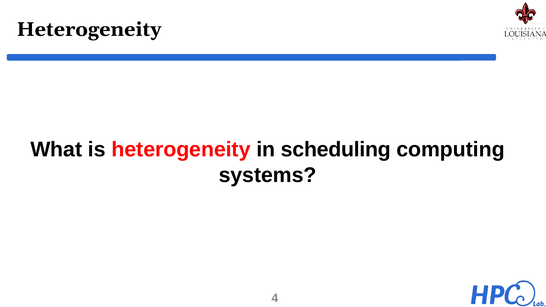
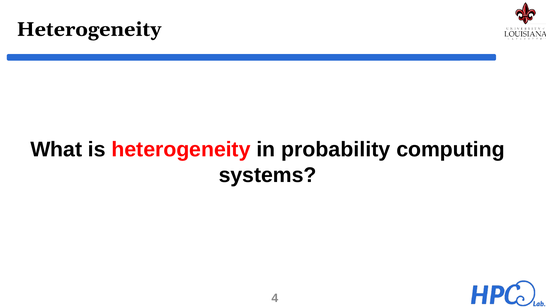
scheduling: scheduling -> probability (336, 150)
